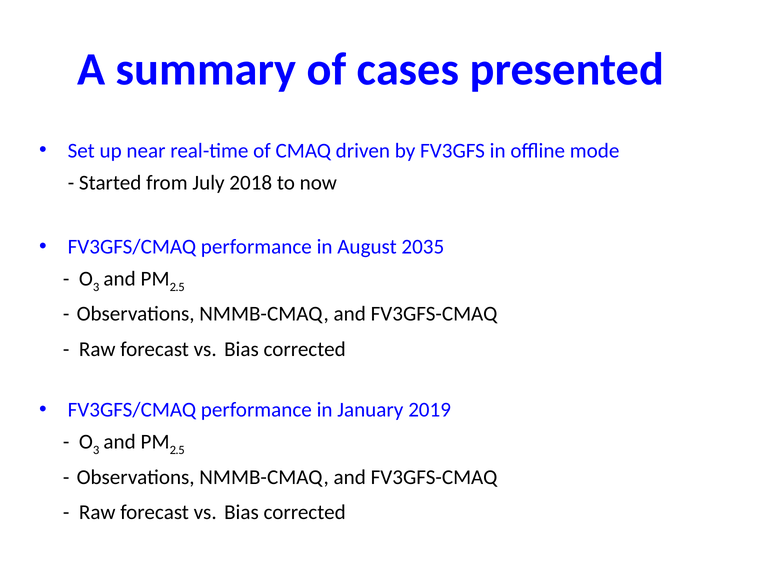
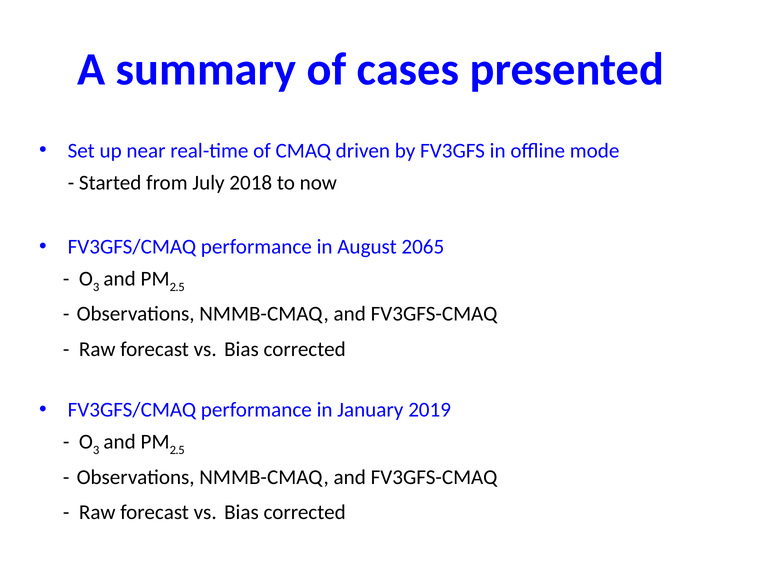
2035: 2035 -> 2065 (423, 247)
